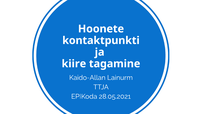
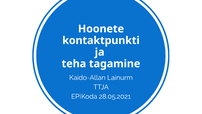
kiire: kiire -> teha (74, 64)
